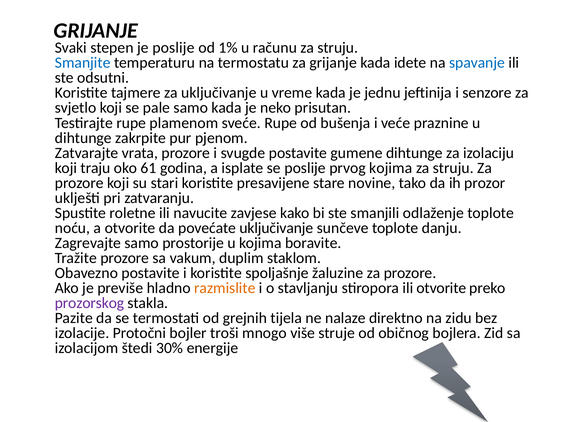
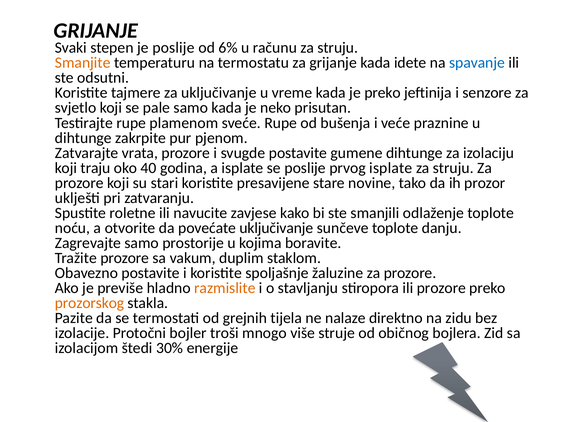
1%: 1% -> 6% (228, 48)
Smanjite colour: blue -> orange (83, 63)
je jednu: jednu -> preko (383, 93)
61: 61 -> 40 (149, 168)
prvog kojima: kojima -> isplate (391, 168)
ili otvorite: otvorite -> prozore (441, 288)
prozorskog colour: purple -> orange (90, 303)
